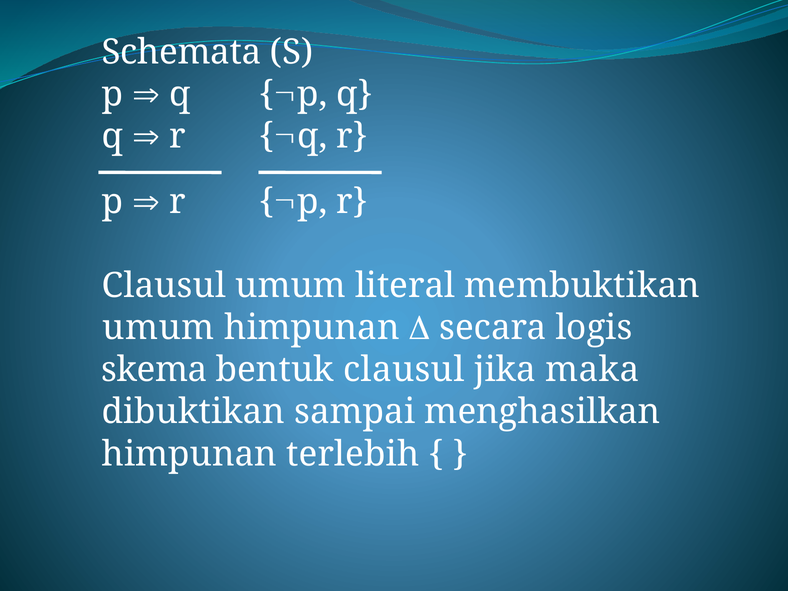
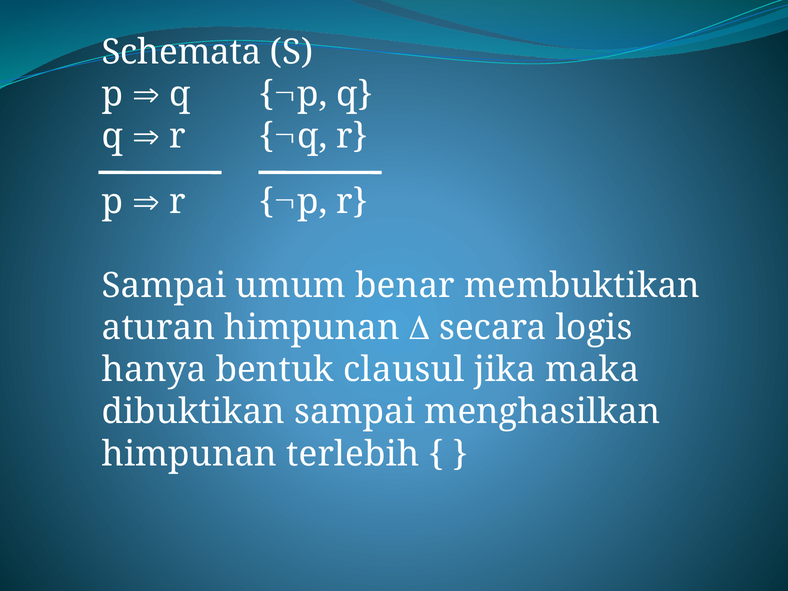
Clausul: Clausul -> Sampai (164, 286)
literal: literal -> benar (405, 286)
umum: umum -> aturan (158, 328)
skema: skema -> hanya (154, 370)
